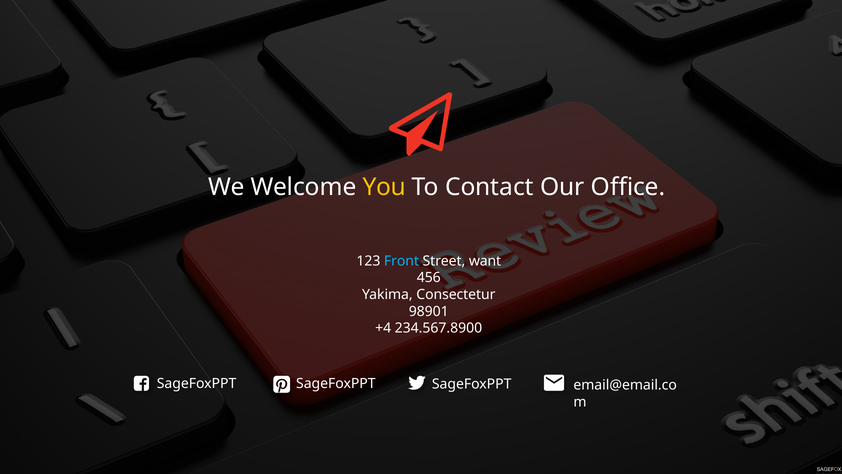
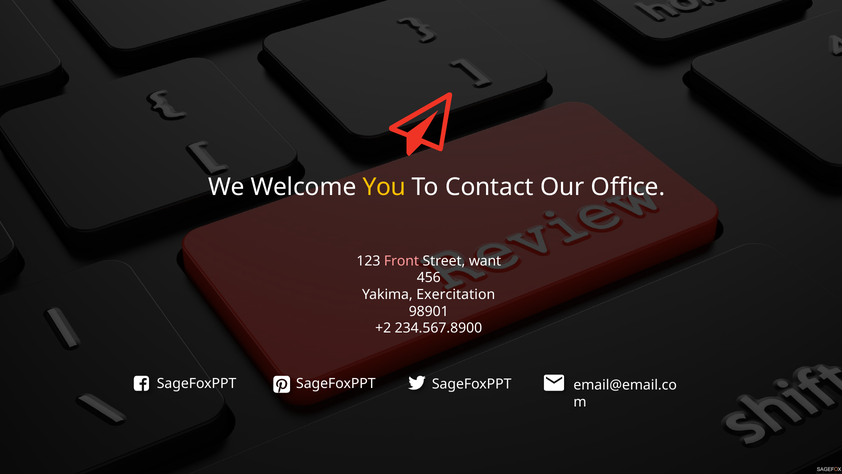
Front colour: light blue -> pink (401, 261)
Consectetur: Consectetur -> Exercitation (456, 294)
+4: +4 -> +2 (383, 328)
